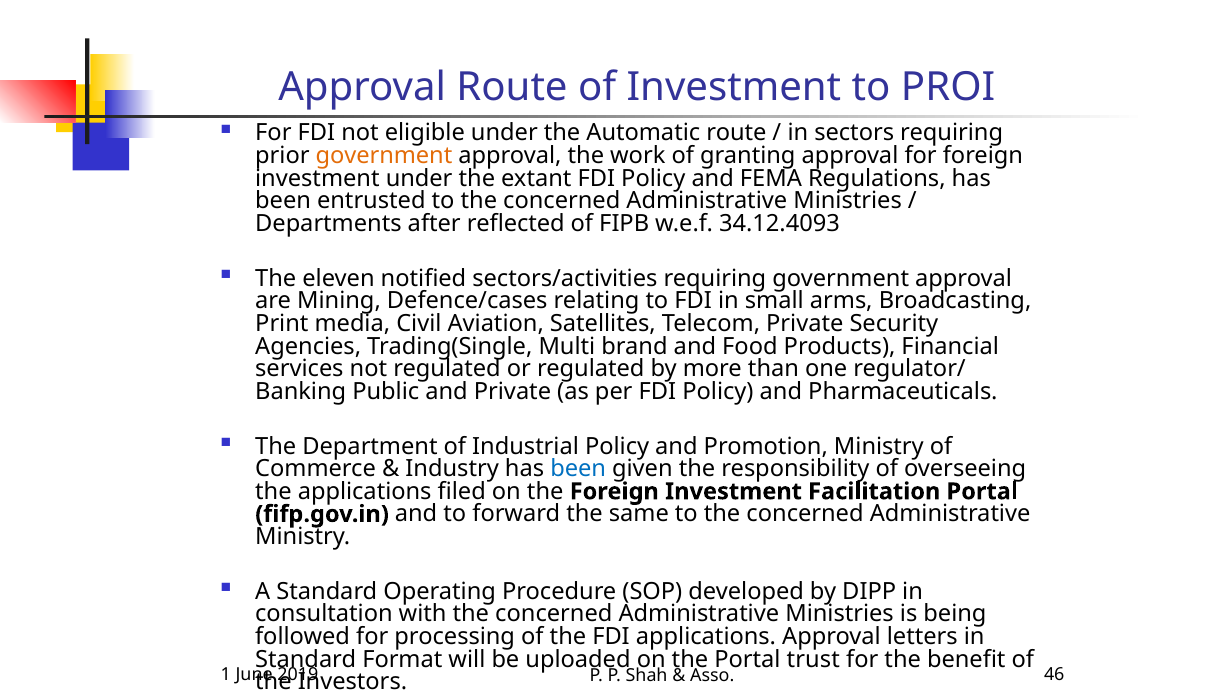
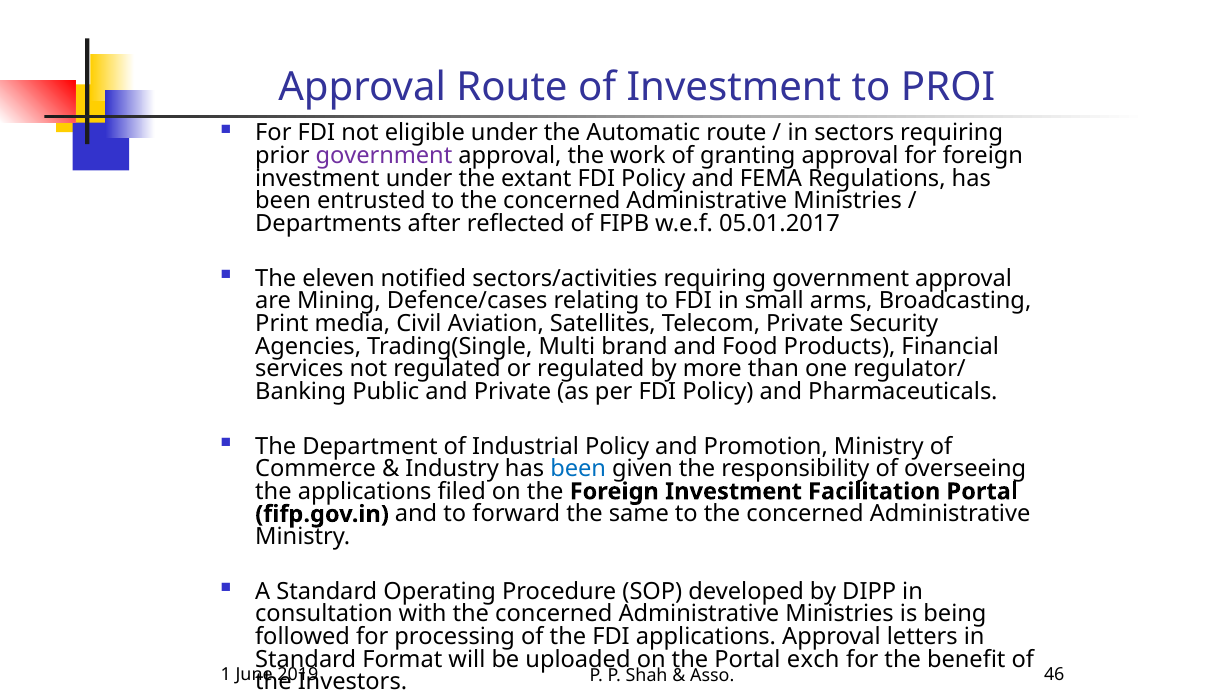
government colour: orange -> purple (384, 156)
34.12.4093: 34.12.4093 -> 05.01.2017 (779, 224)
trust: trust -> exch (813, 660)
